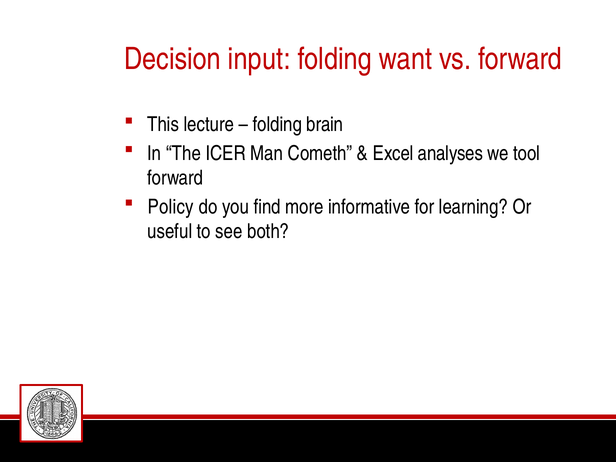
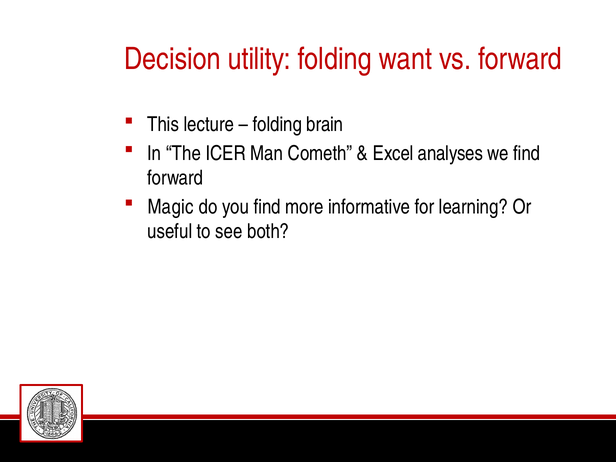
input: input -> utility (259, 59)
we tool: tool -> find (527, 153)
Policy: Policy -> Magic (171, 207)
